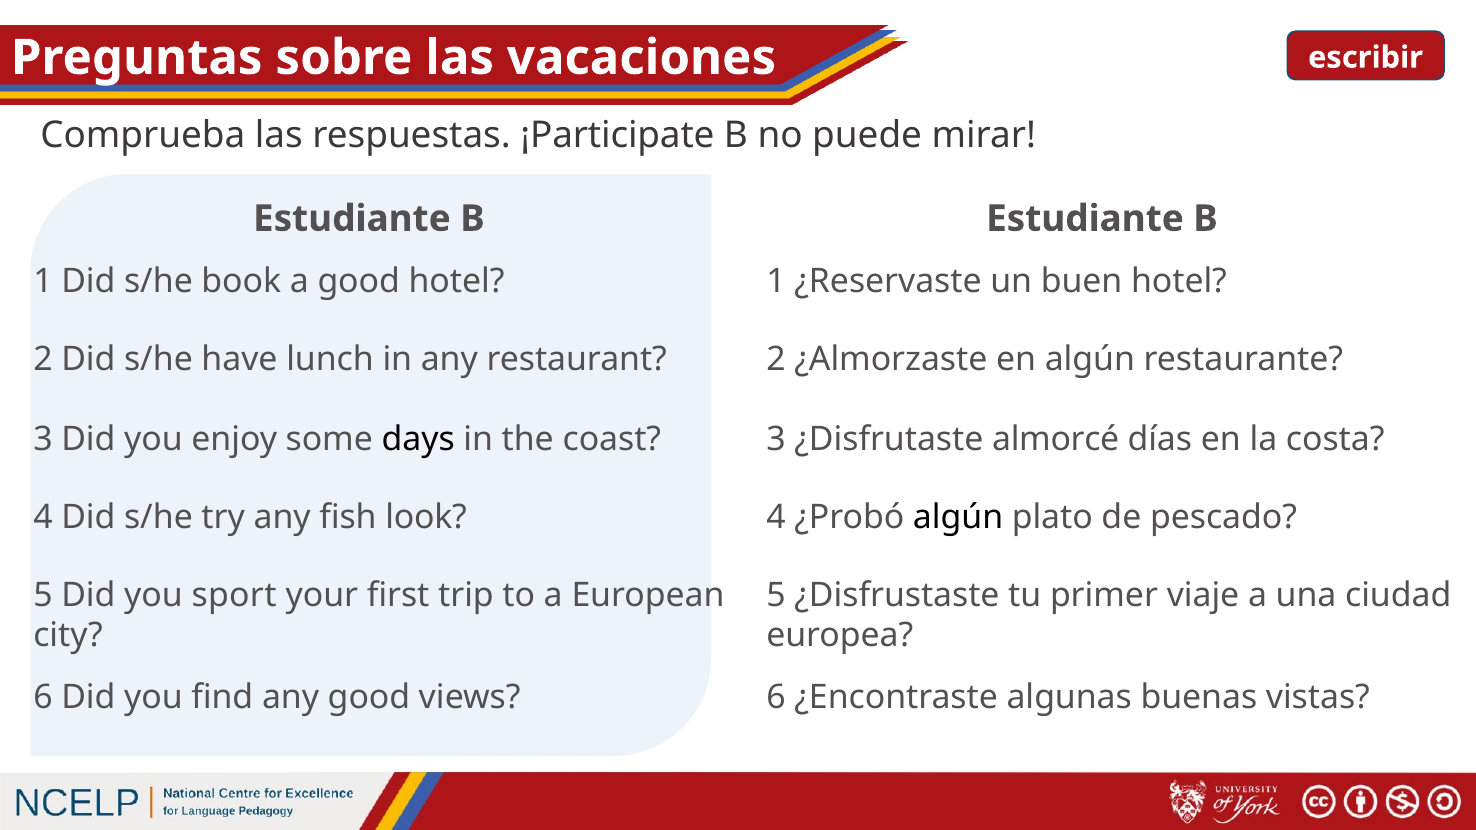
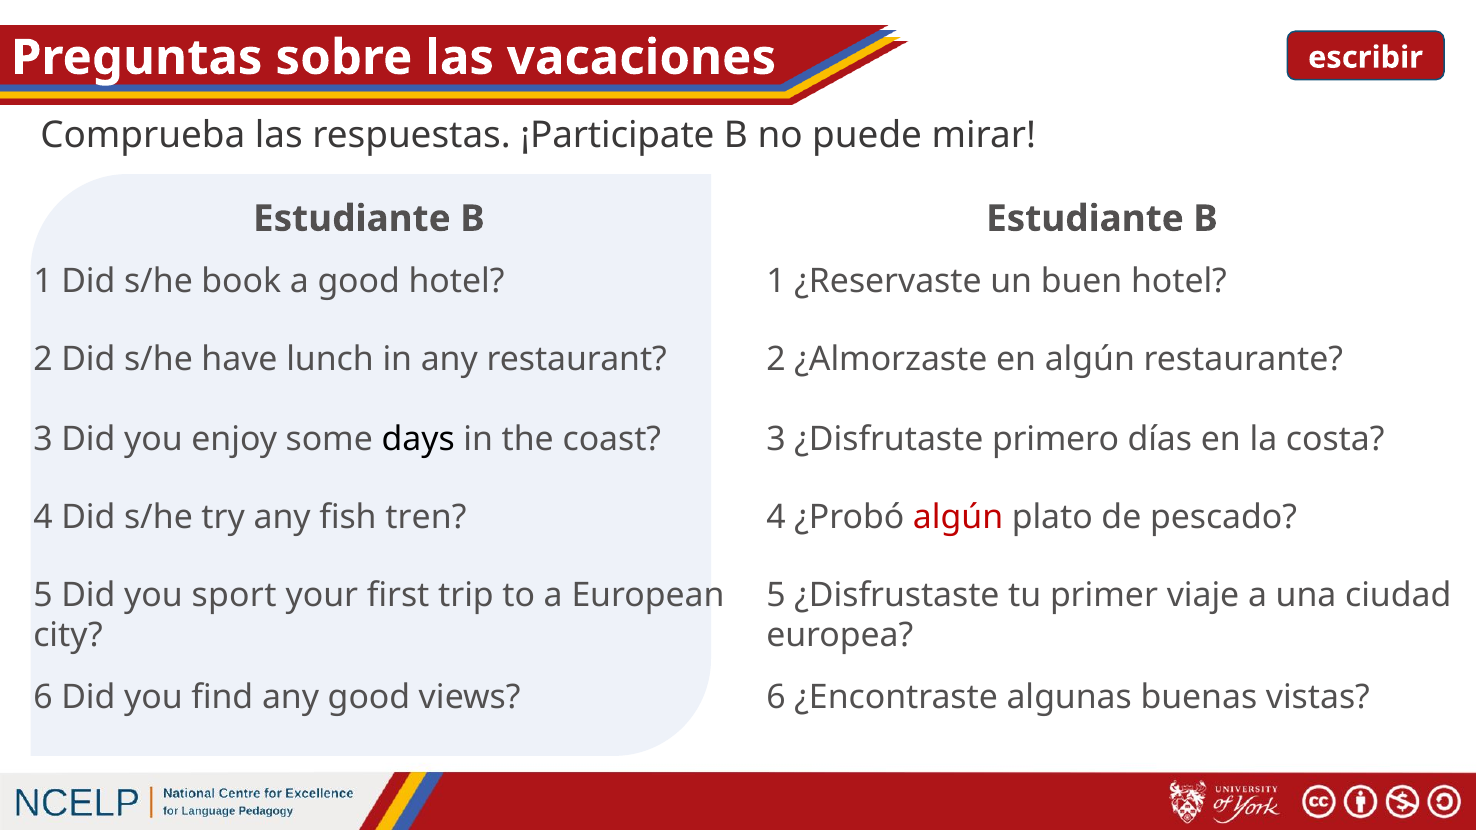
almorcé: almorcé -> primero (1056, 439)
look: look -> tren (426, 518)
algún colour: black -> red (958, 518)
